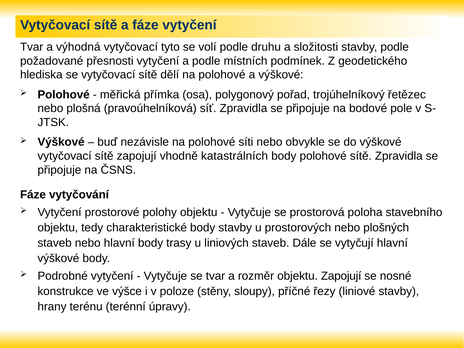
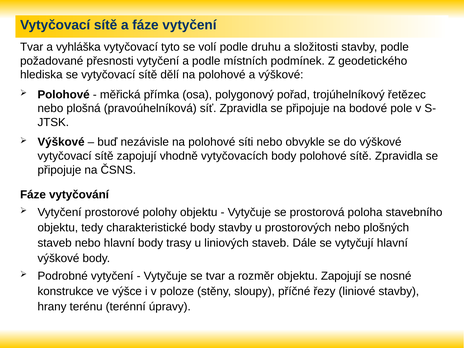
výhodná: výhodná -> vyhláška (78, 47)
katastrálních: katastrálních -> vytyčovacích (235, 156)
